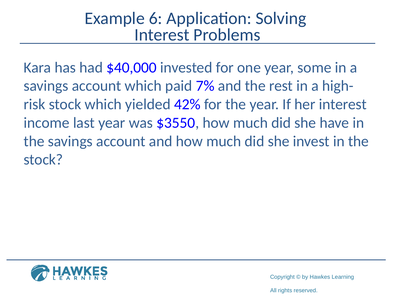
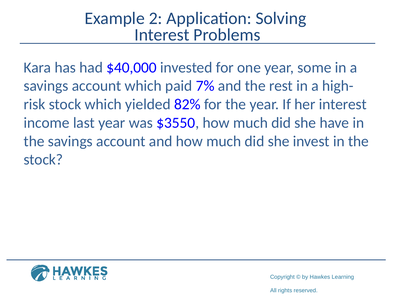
6: 6 -> 2 (156, 18)
42%: 42% -> 82% (187, 104)
